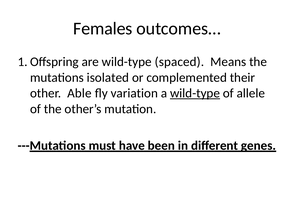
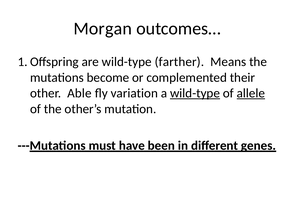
Females: Females -> Morgan (103, 28)
spaced: spaced -> farther (179, 62)
isolated: isolated -> become (108, 77)
allele underline: none -> present (251, 93)
